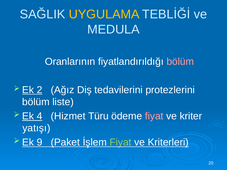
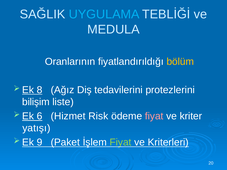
UYGULAMA colour: yellow -> light blue (104, 14)
bölüm colour: pink -> yellow (180, 62)
2: 2 -> 8 (40, 90)
bölüm: bölüm -> bilişim (36, 102)
4: 4 -> 6 (40, 116)
Türu: Türu -> Risk (98, 116)
